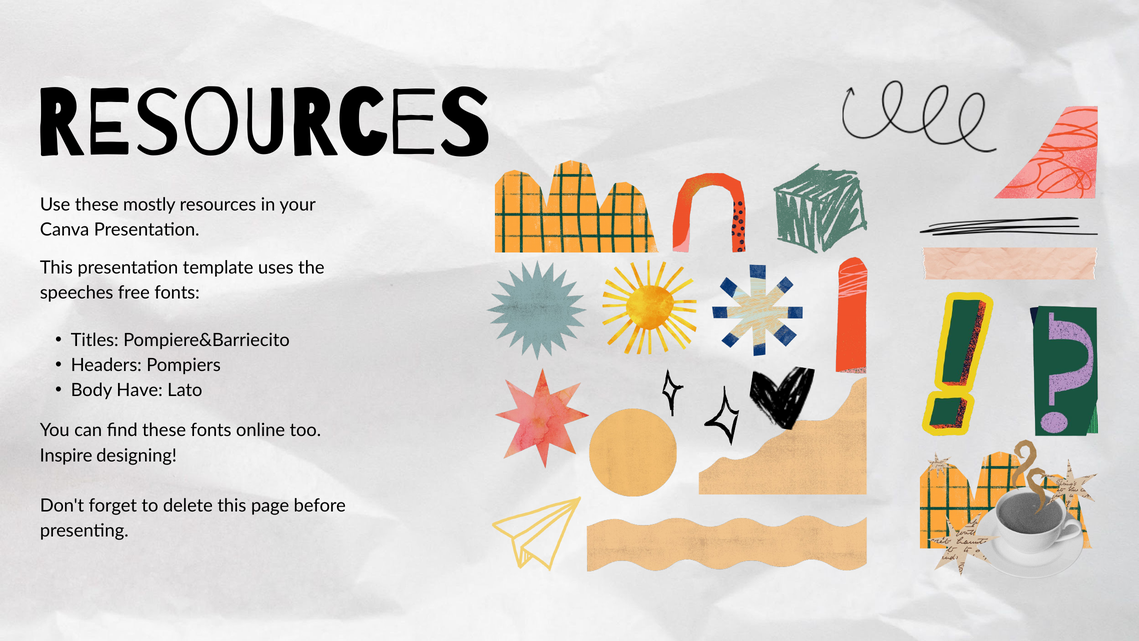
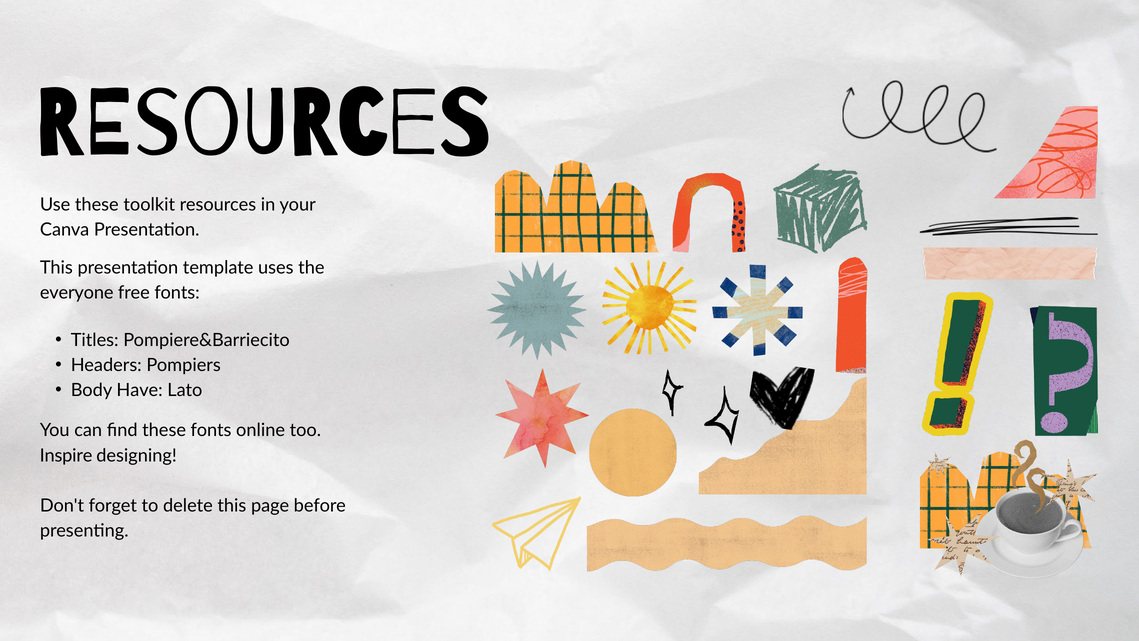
mostly: mostly -> toolkit (149, 205)
speeches: speeches -> everyone (77, 292)
